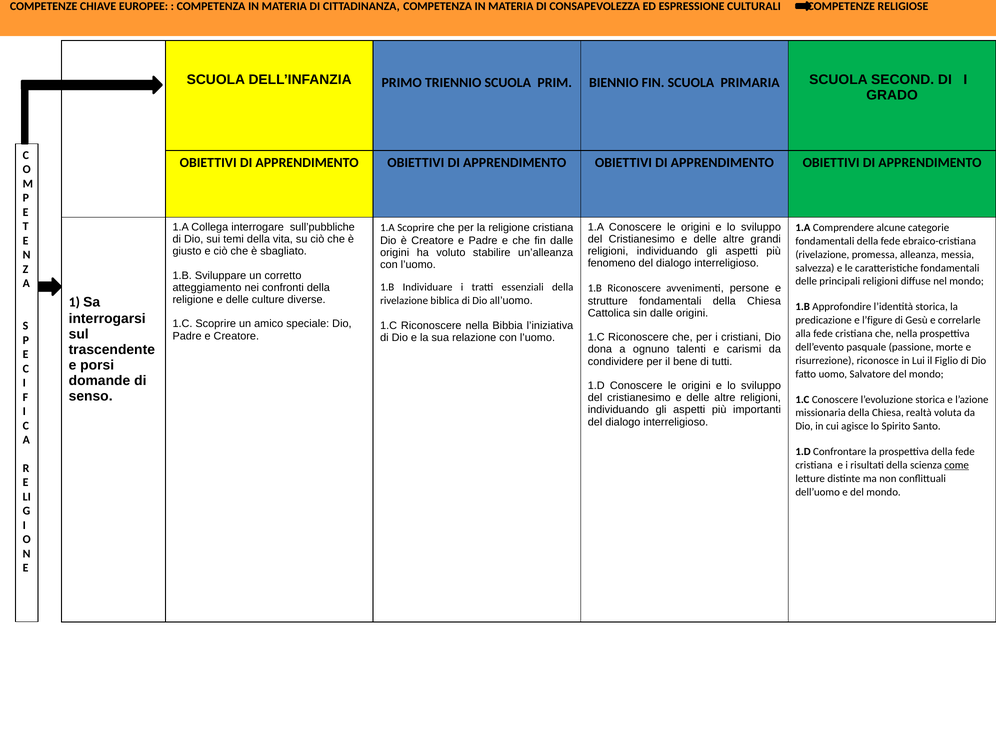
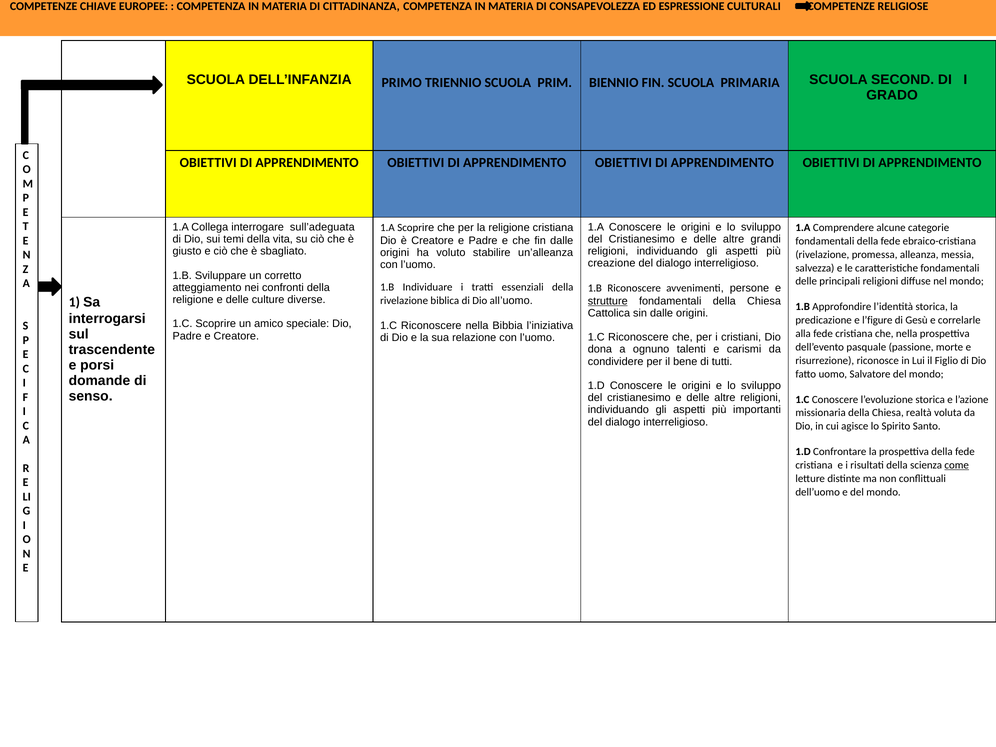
sull’pubbliche: sull’pubbliche -> sull’adeguata (322, 227)
fenomeno: fenomeno -> creazione (612, 263)
strutture underline: none -> present (608, 301)
